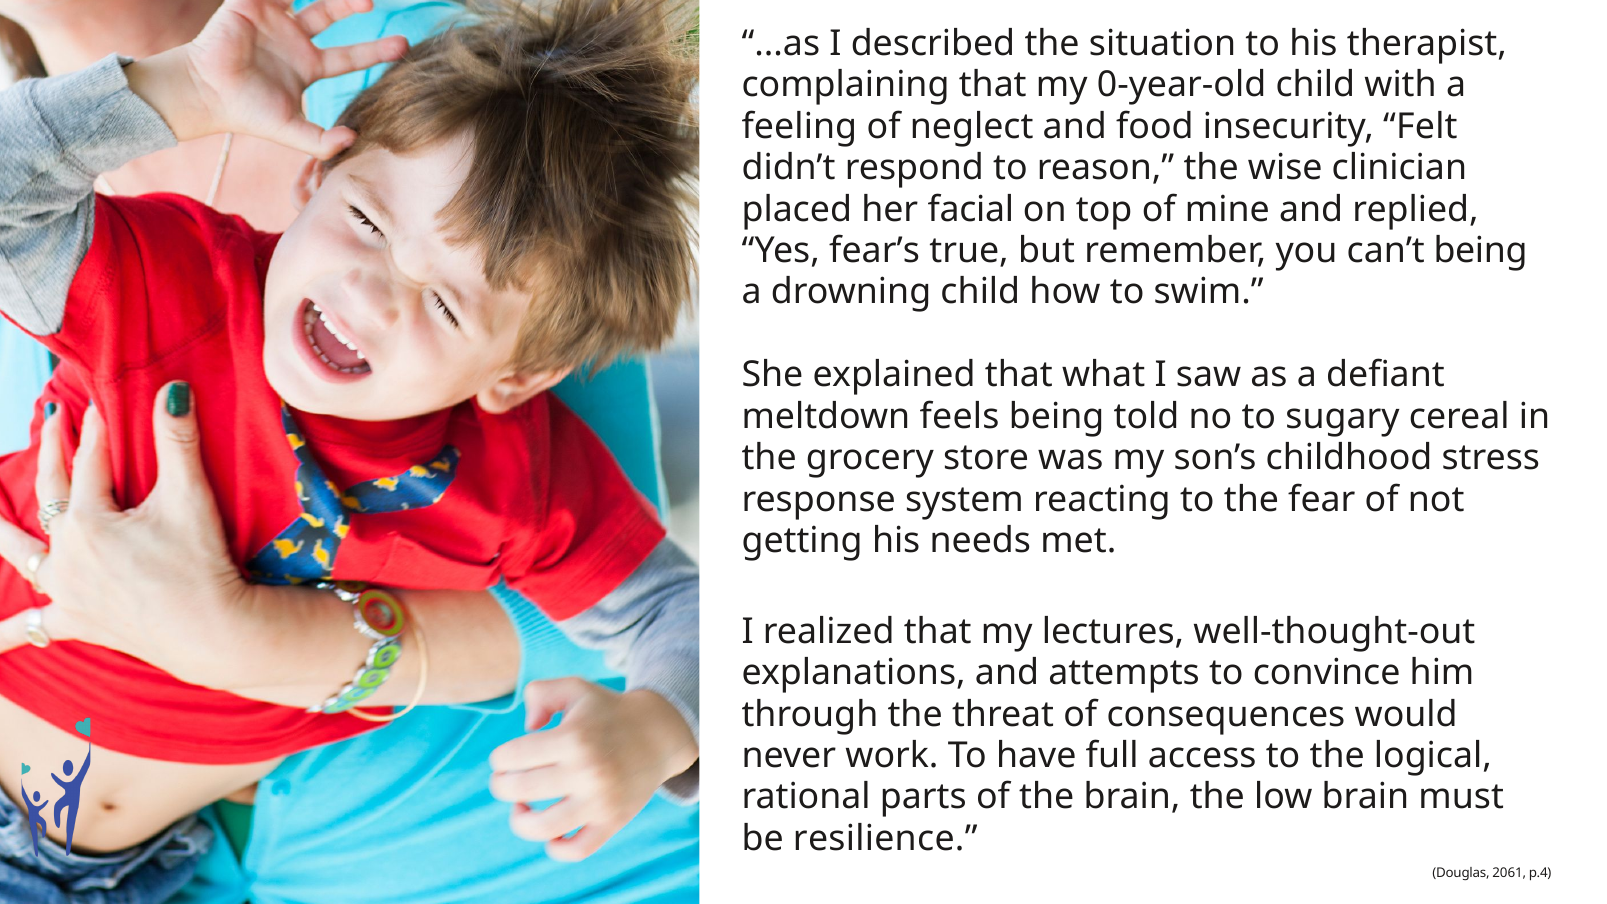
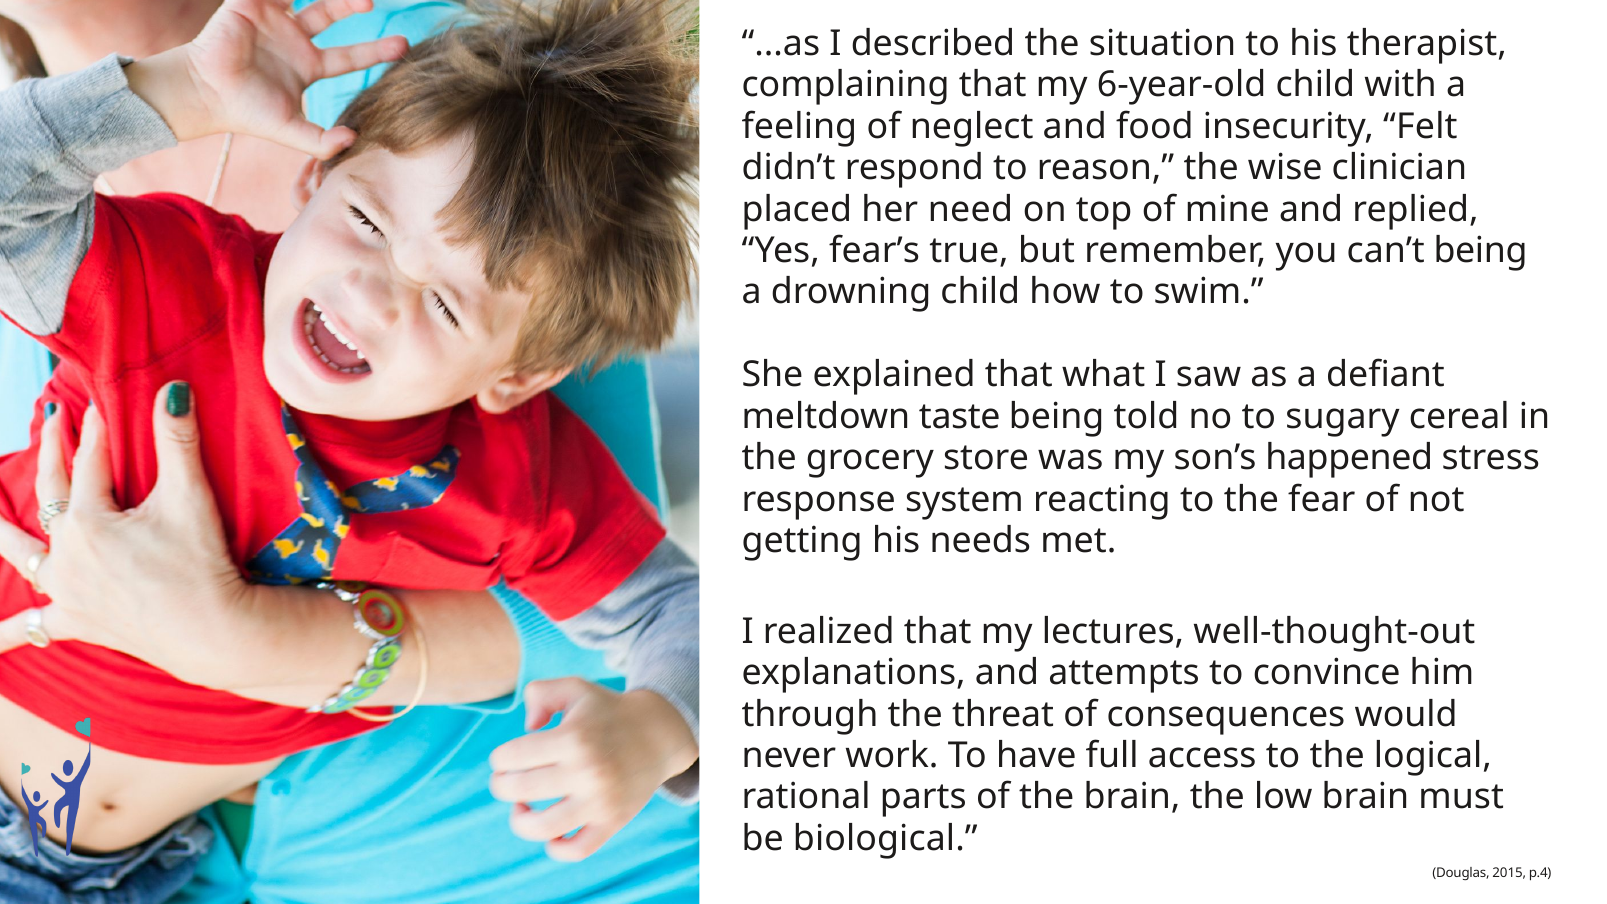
0-year-old: 0-year-old -> 6-year-old (1182, 85)
facial: facial -> need (970, 209)
feels: feels -> taste (960, 416)
childhood: childhood -> happened (1349, 458)
resilience: resilience -> biological (885, 839)
2061: 2061 -> 2015 (1509, 873)
